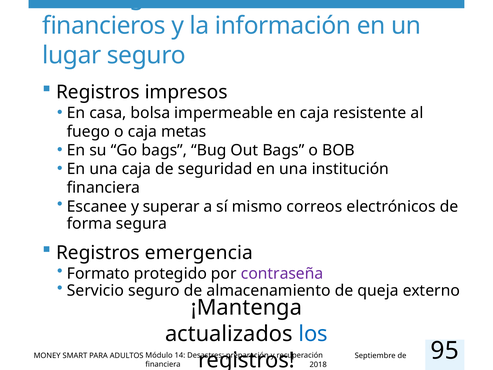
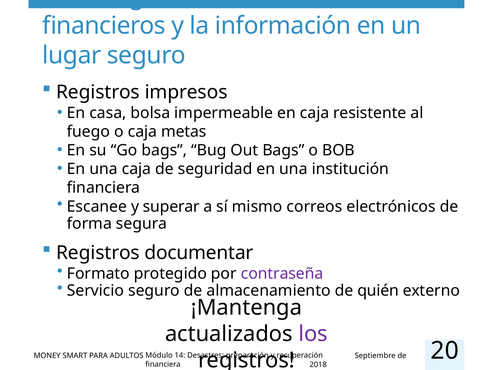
emergencia: emergencia -> documentar (199, 253)
queja: queja -> quién (378, 290)
los colour: blue -> purple (313, 334)
95: 95 -> 20 (445, 350)
